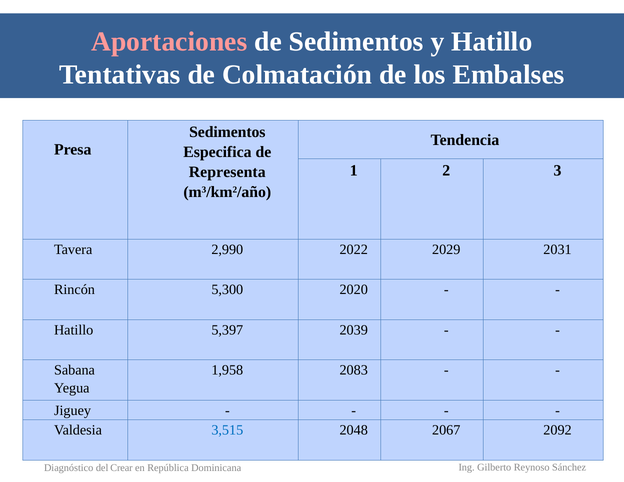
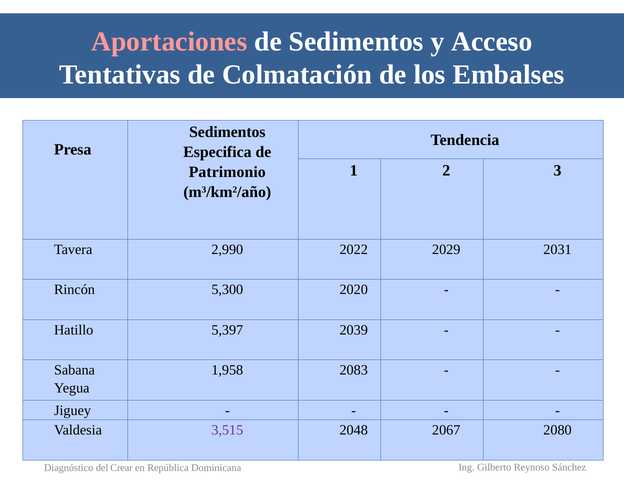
y Hatillo: Hatillo -> Acceso (492, 42)
Representa: Representa -> Patrimonio (227, 172)
3,515 colour: blue -> purple (227, 430)
2092: 2092 -> 2080 (558, 430)
